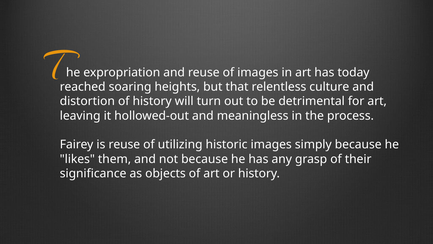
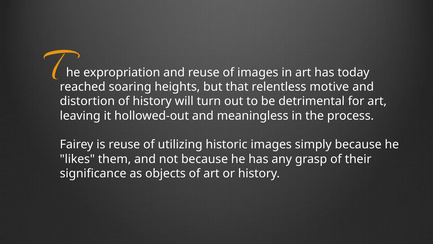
culture: culture -> motive (329, 87)
